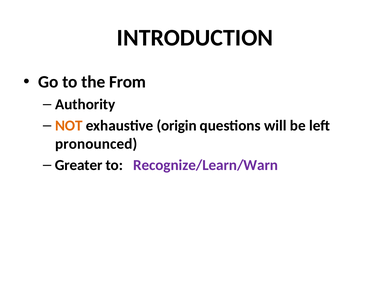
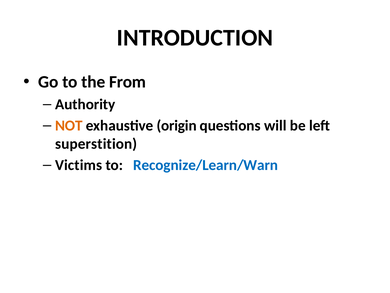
pronounced: pronounced -> superstition (96, 144)
Greater: Greater -> Victims (79, 165)
Recognize/Learn/Warn colour: purple -> blue (206, 165)
